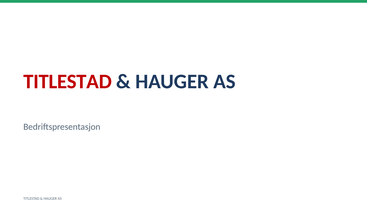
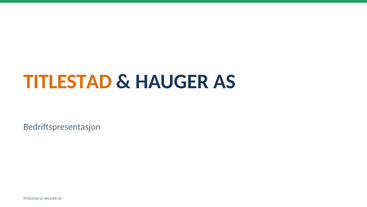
TITLESTAD colour: red -> orange (68, 81)
